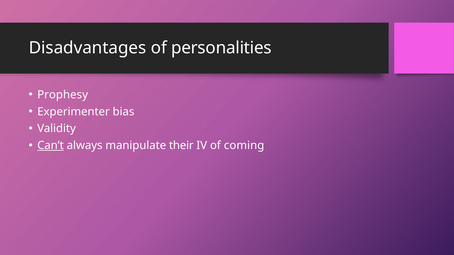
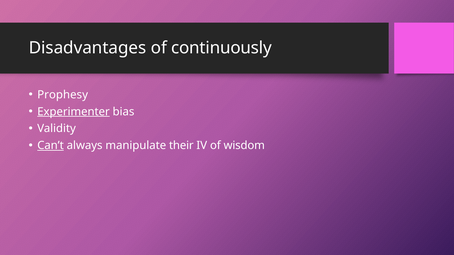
personalities: personalities -> continuously (221, 48)
Experimenter underline: none -> present (73, 112)
coming: coming -> wisdom (244, 146)
